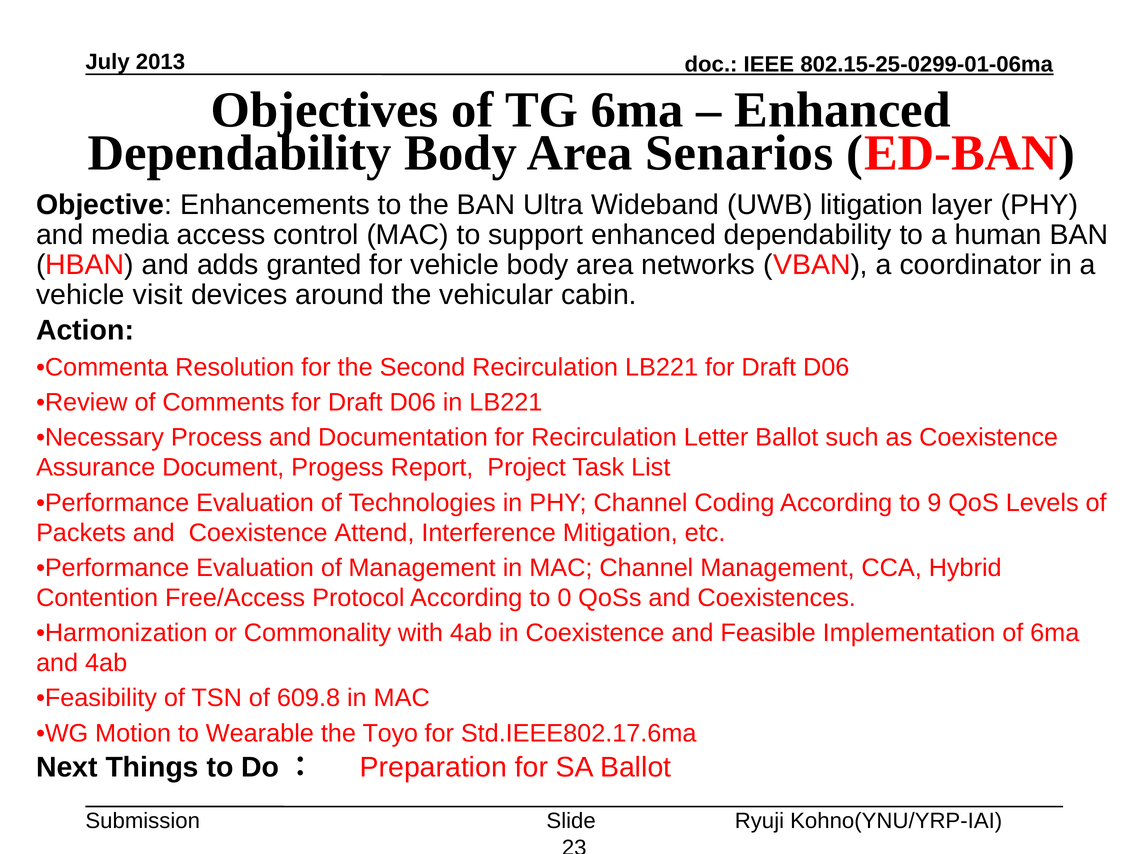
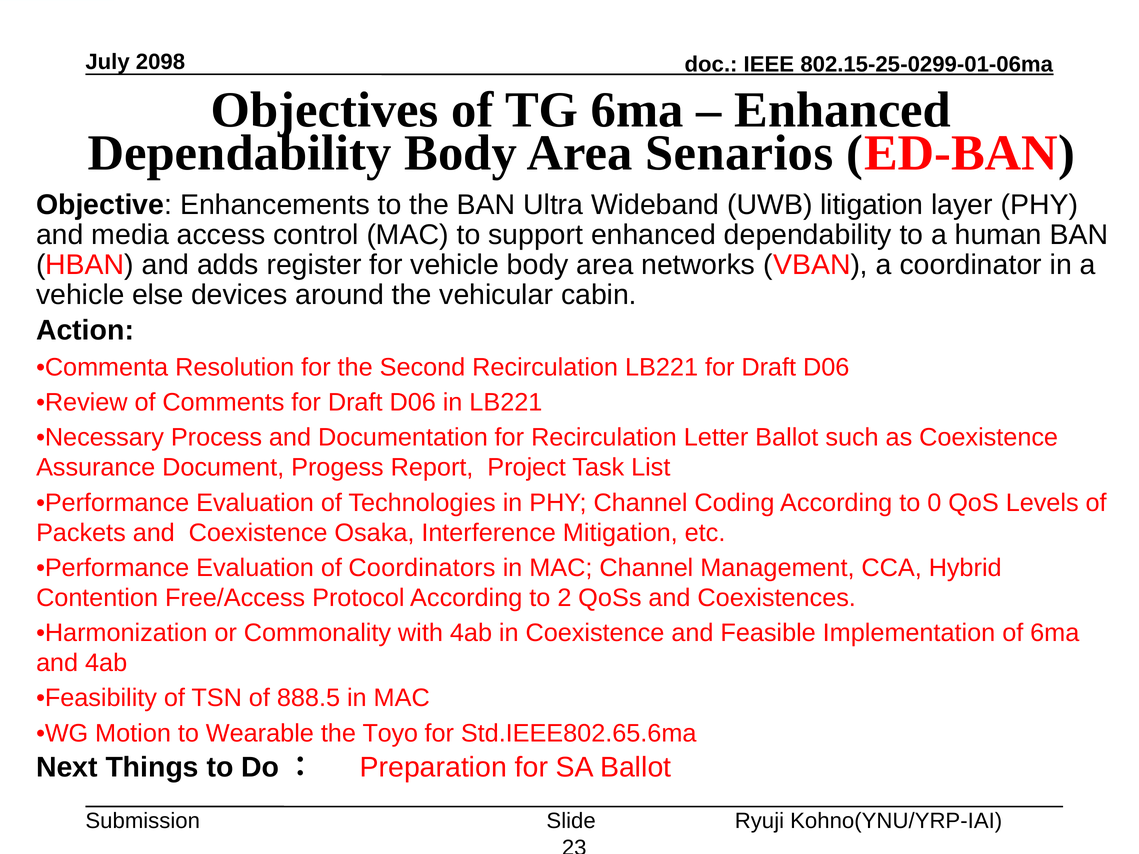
2013: 2013 -> 2098 (160, 62)
granted: granted -> register (314, 265)
visit: visit -> else (158, 295)
9: 9 -> 0 (934, 503)
Attend: Attend -> Osaka (374, 533)
of Management: Management -> Coordinators (422, 568)
0: 0 -> 2 (564, 598)
609.8: 609.8 -> 888.5 (308, 698)
Std.IEEE802.17.6ma: Std.IEEE802.17.6ma -> Std.IEEE802.65.6ma (579, 733)
